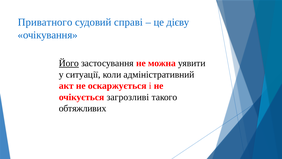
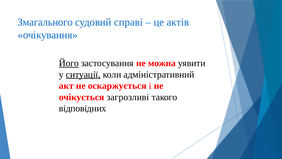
Приватного: Приватного -> Змагального (45, 22)
дієву: дієву -> актів (178, 22)
ситуації underline: none -> present (83, 74)
обтяжливих: обтяжливих -> відповідних (83, 108)
